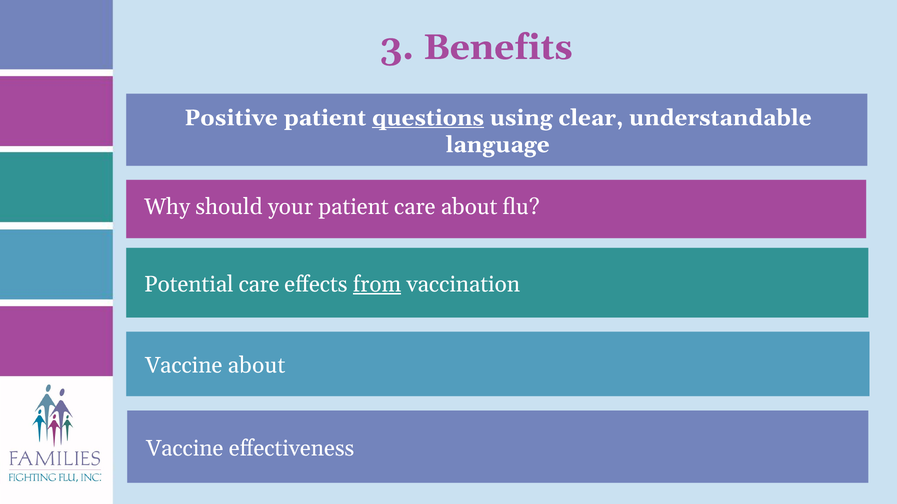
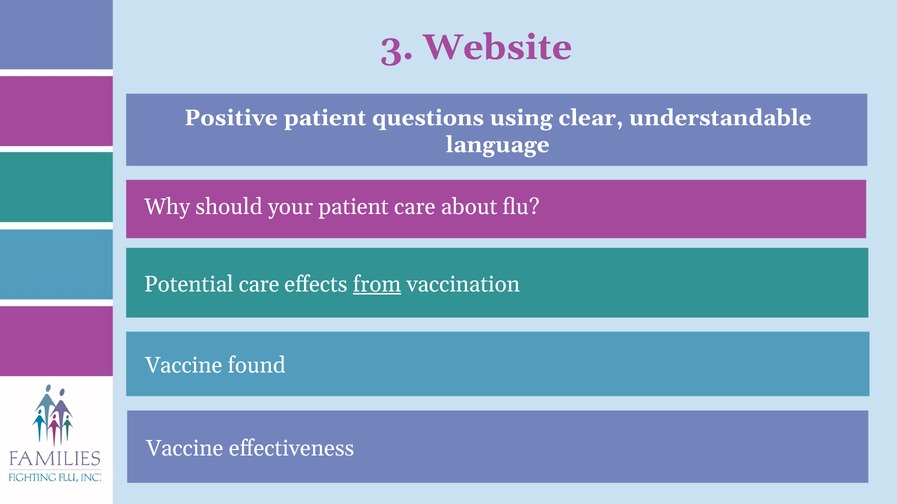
Benefits: Benefits -> Website (498, 47)
questions underline: present -> none (428, 118)
Vaccine about: about -> found (257, 366)
